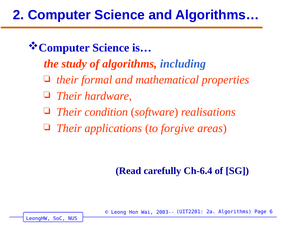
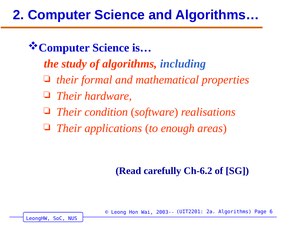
forgive: forgive -> enough (178, 128)
Ch-6.4: Ch-6.4 -> Ch-6.2 (198, 171)
